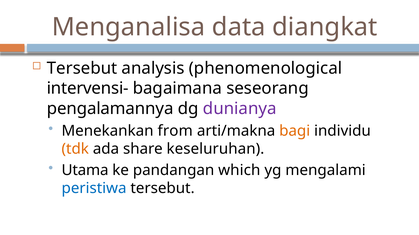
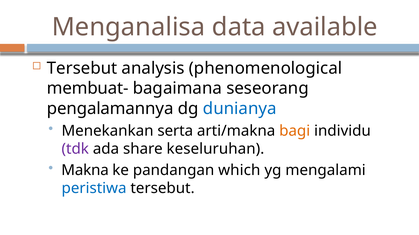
diangkat: diangkat -> available (325, 27)
intervensi-: intervensi- -> membuat- (88, 89)
dunianya colour: purple -> blue (240, 109)
from: from -> serta (175, 131)
tdk colour: orange -> purple (75, 149)
Utama: Utama -> Makna (85, 171)
